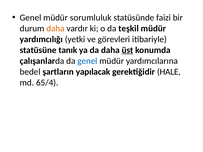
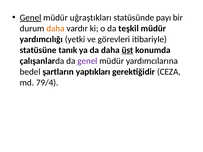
Genel underline: none -> present (31, 18)
sorumluluk: sorumluluk -> uğraştıkları (91, 18)
faizi: faizi -> payı (164, 18)
genel colour: blue -> purple (87, 61)
yapılacak: yapılacak -> yaptıkları (93, 72)
HALE: HALE -> CEZA (169, 72)
65/4: 65/4 -> 79/4 (47, 83)
